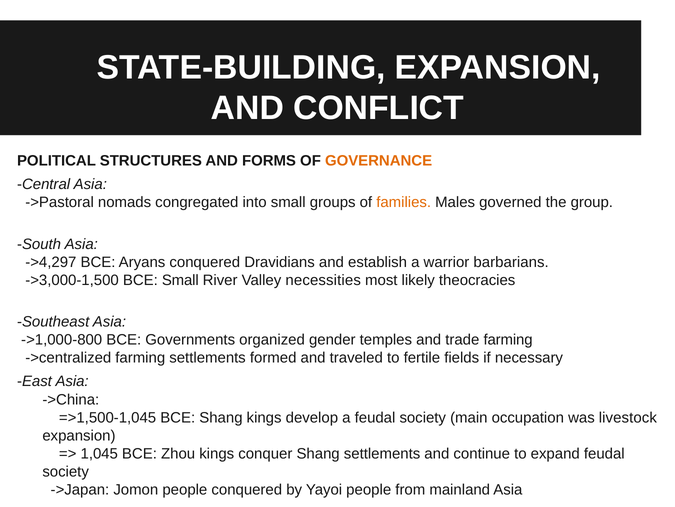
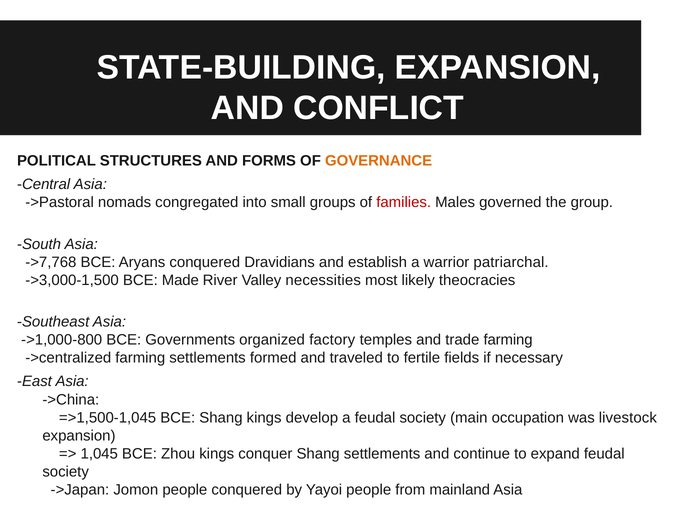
families colour: orange -> red (404, 202)
->4,297: ->4,297 -> ->7,768 (51, 262)
barbarians: barbarians -> patriarchal (511, 262)
BCE Small: Small -> Made (180, 280)
gender: gender -> factory (332, 339)
